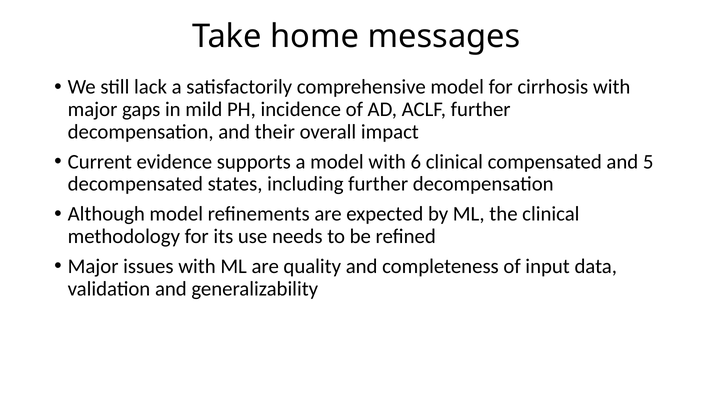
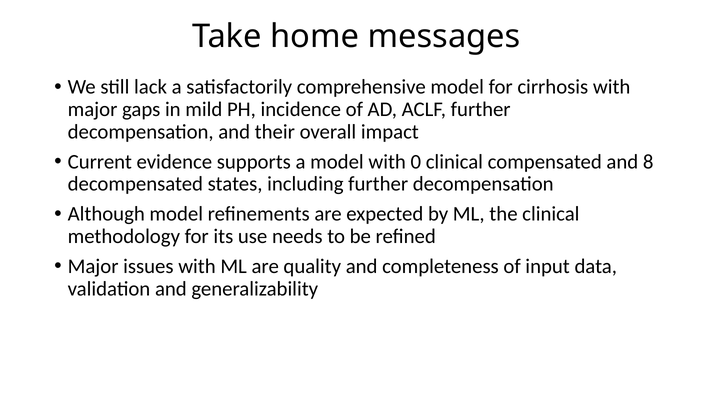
6: 6 -> 0 (416, 162)
5: 5 -> 8 (648, 162)
